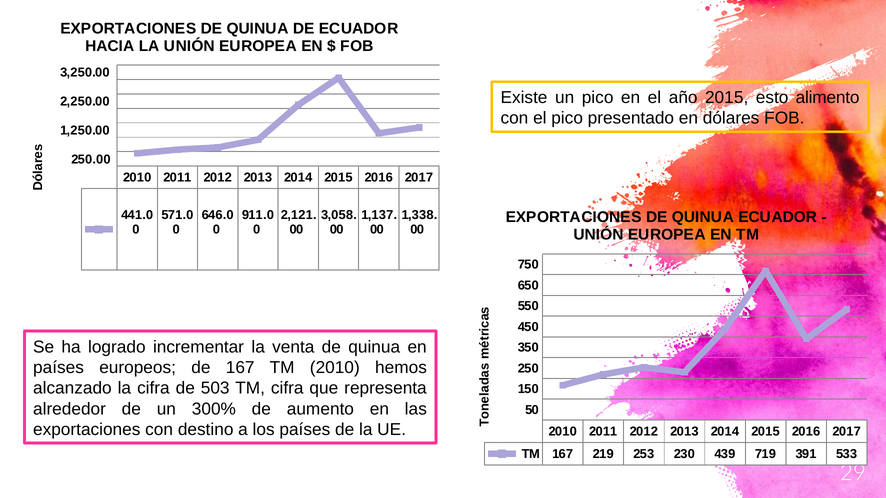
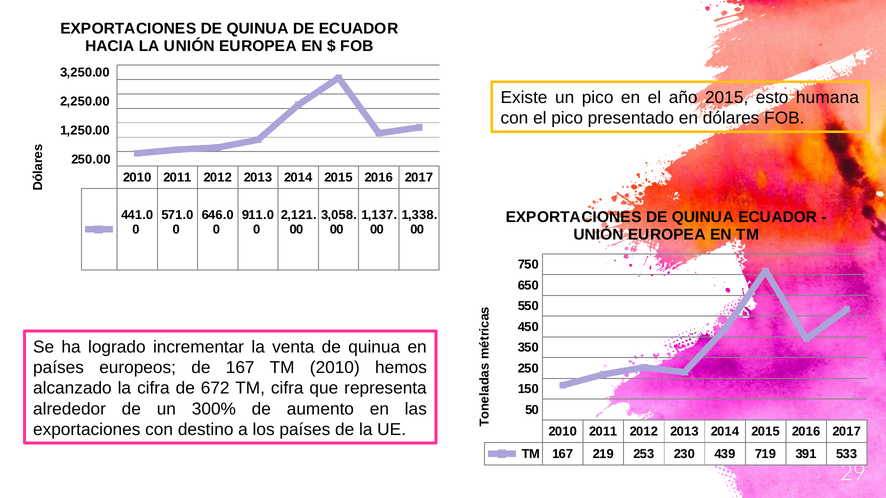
alimento: alimento -> humana (827, 98)
503: 503 -> 672 (215, 389)
